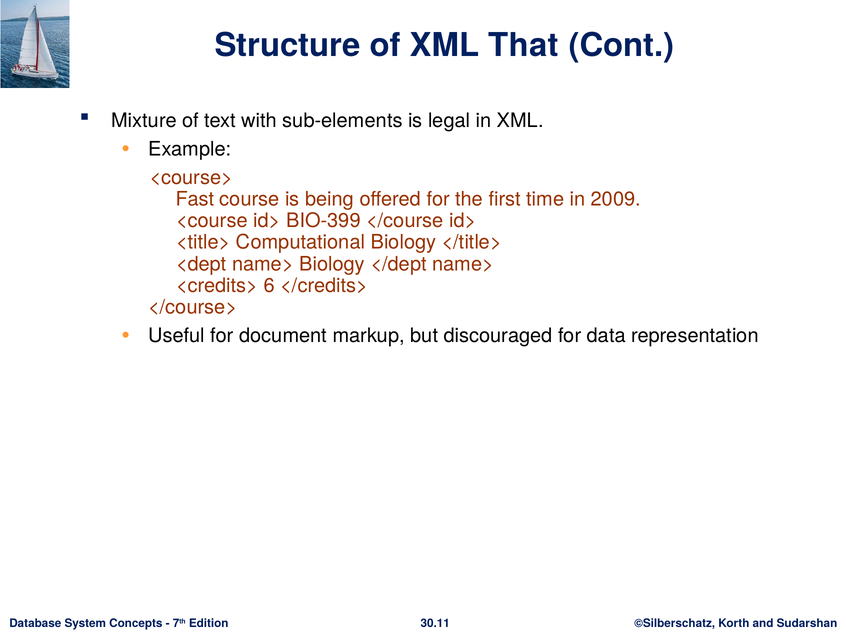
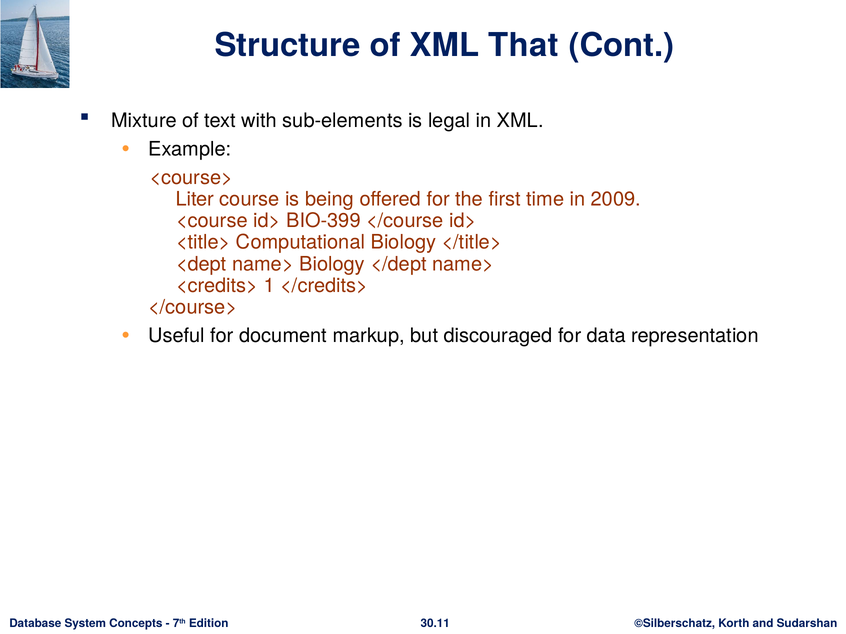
Fast: Fast -> Liter (195, 199)
6: 6 -> 1 (269, 286)
